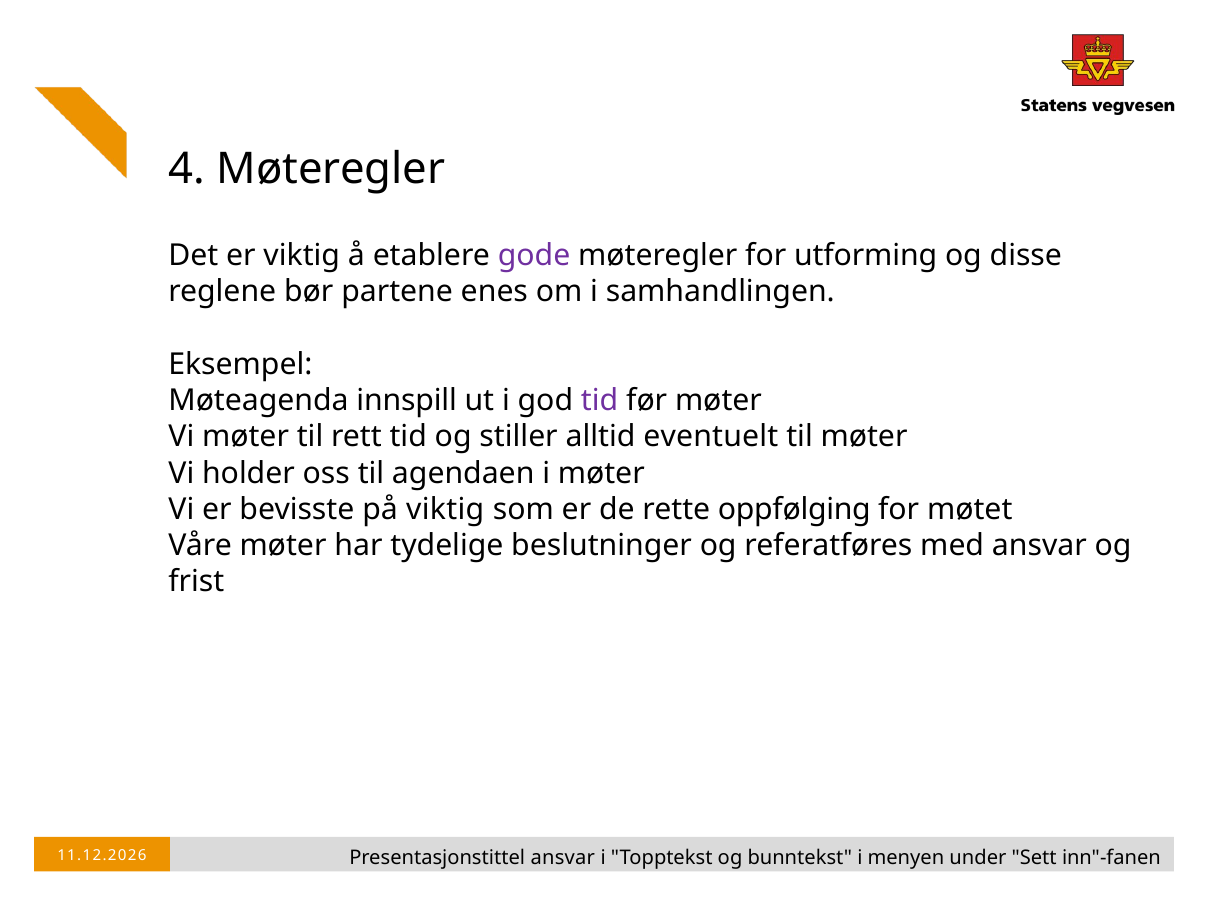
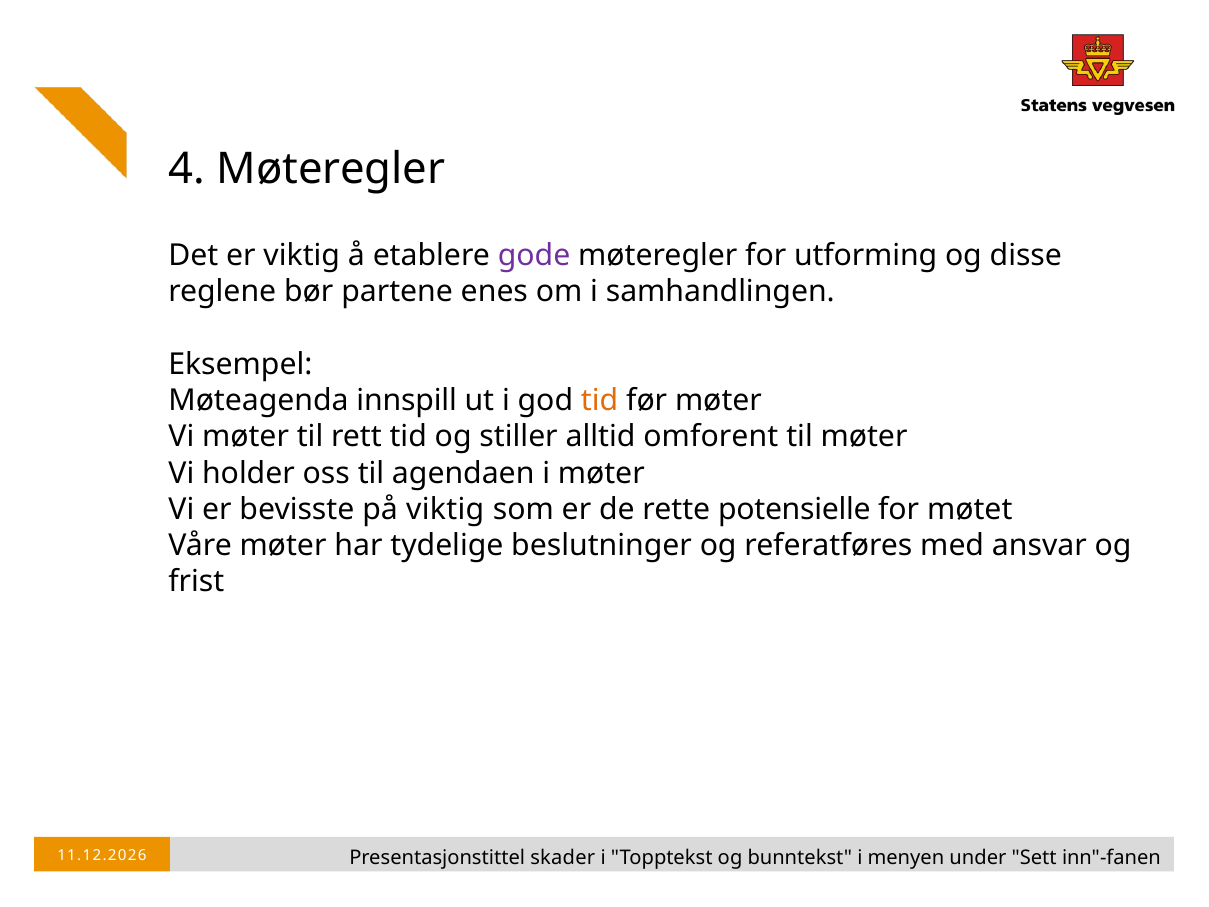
tid colour: purple -> orange (600, 400)
eventuelt: eventuelt -> omforent (711, 437)
oppfølging: oppfølging -> potensielle (794, 509)
Presentasjonstittel ansvar: ansvar -> skader (563, 858)
